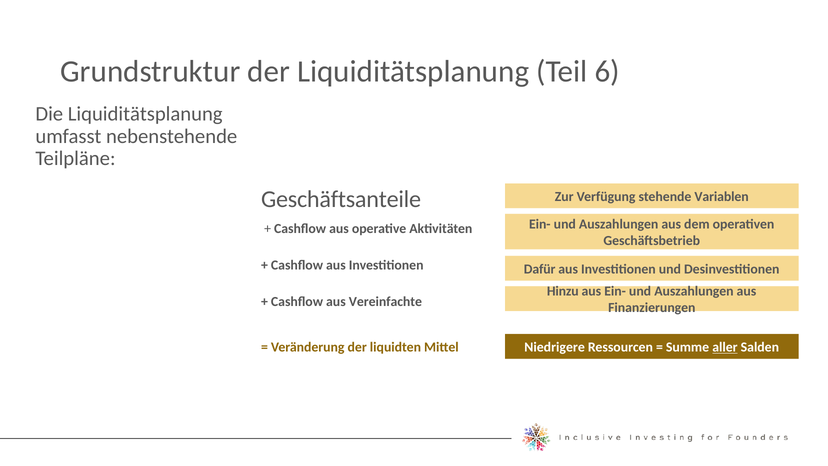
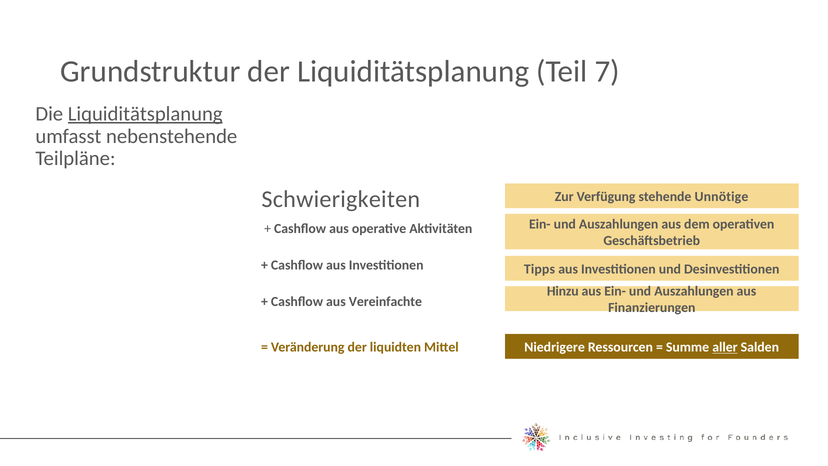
6: 6 -> 7 (607, 71)
Liquiditätsplanung underline: none -> present (145, 114)
Geschäftsanteile: Geschäftsanteile -> Schwierigkeiten (341, 199)
Variablen: Variablen -> Unnötige (721, 197)
Dafür: Dafür -> Tipps (539, 269)
